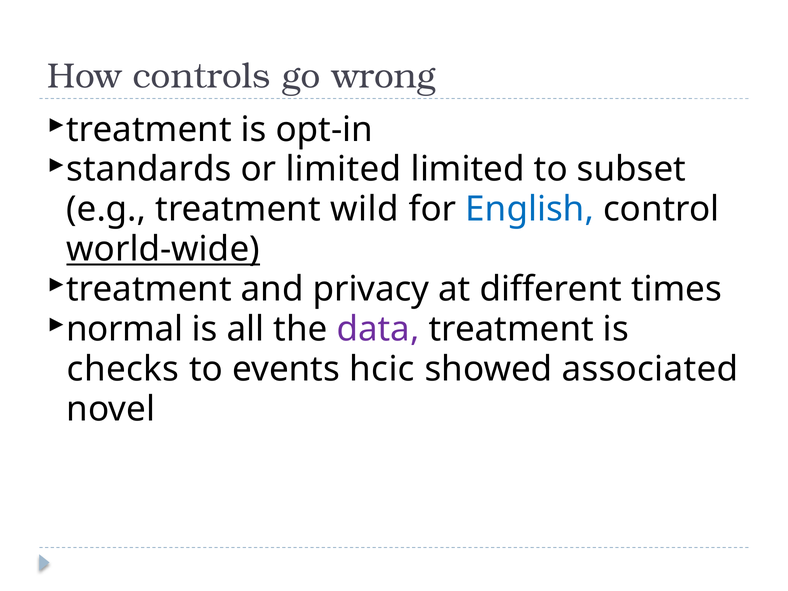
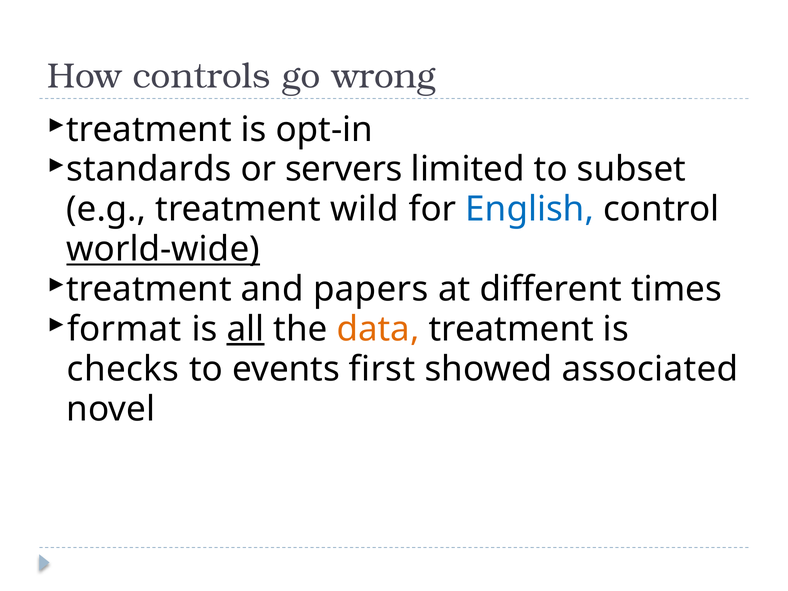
or limited: limited -> servers (344, 169)
privacy: privacy -> papers (371, 289)
normal: normal -> format (124, 329)
all underline: none -> present (245, 329)
data colour: purple -> orange (378, 329)
hcic: hcic -> first (382, 369)
